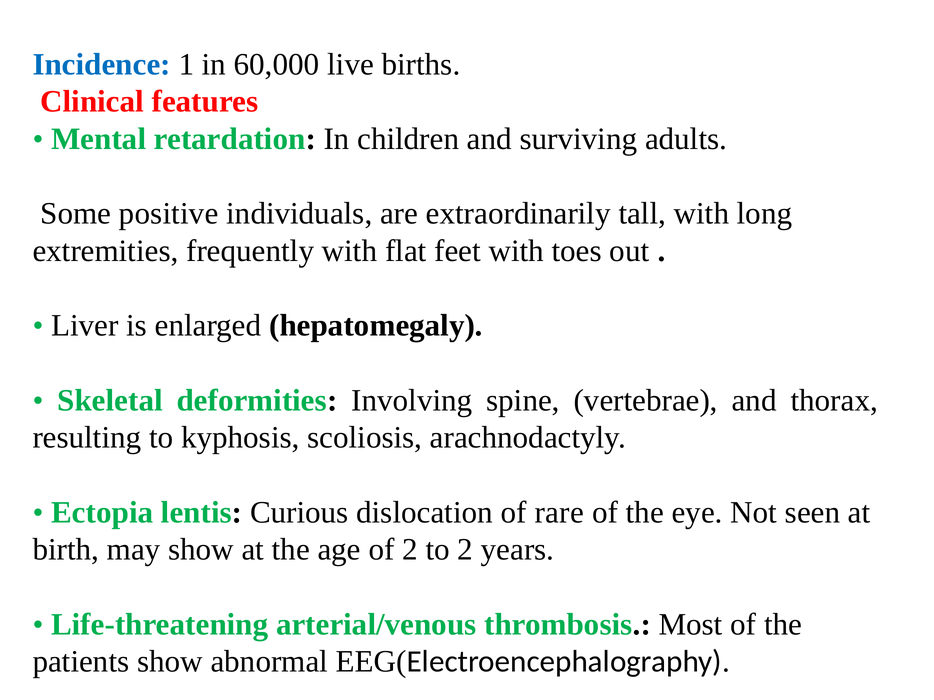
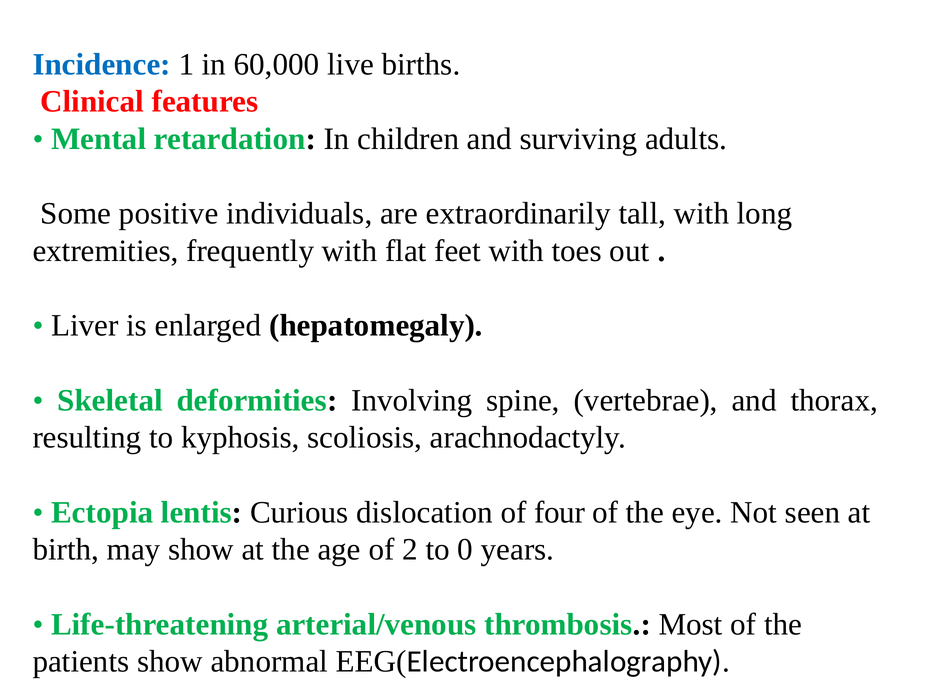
rare: rare -> four (559, 513)
to 2: 2 -> 0 (465, 550)
